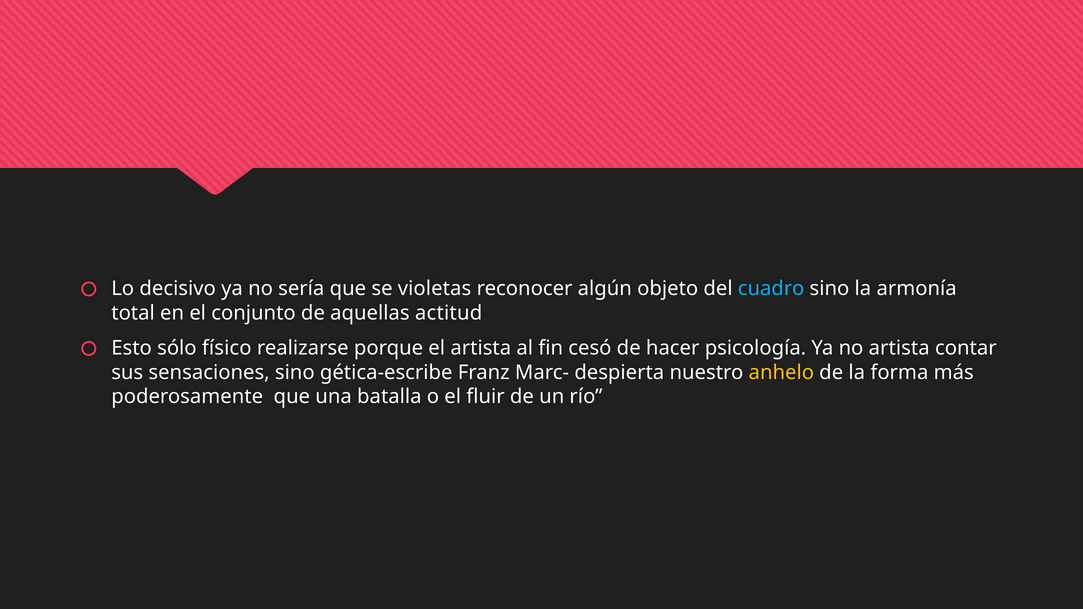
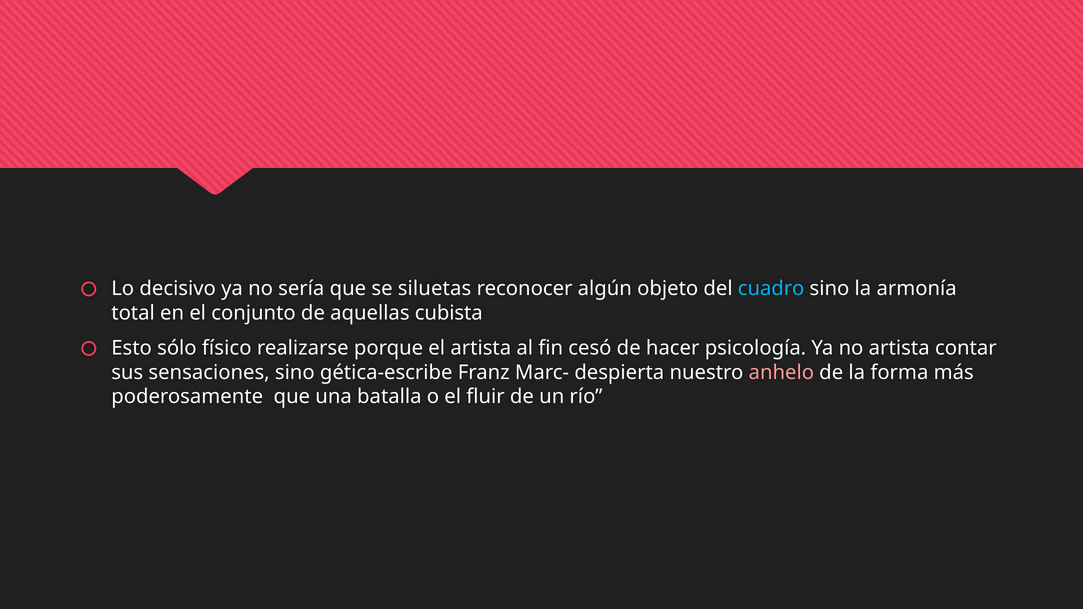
violetas: violetas -> siluetas (435, 289)
actitud: actitud -> cubista (449, 313)
anhelo colour: yellow -> pink (781, 372)
